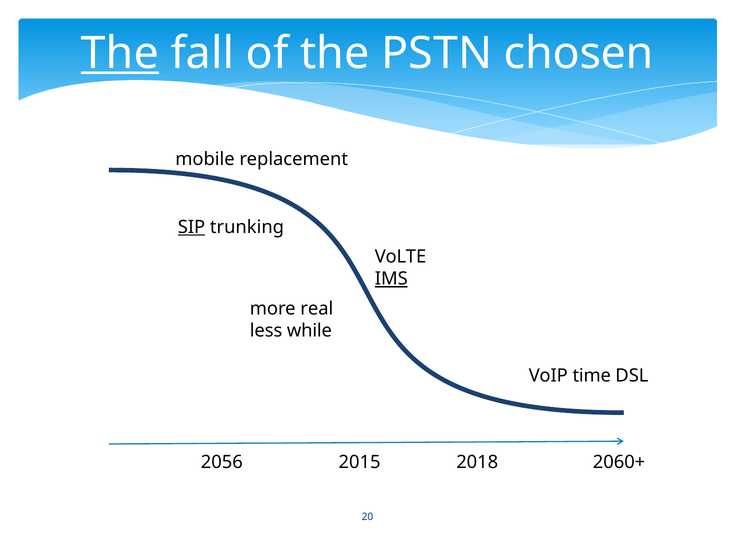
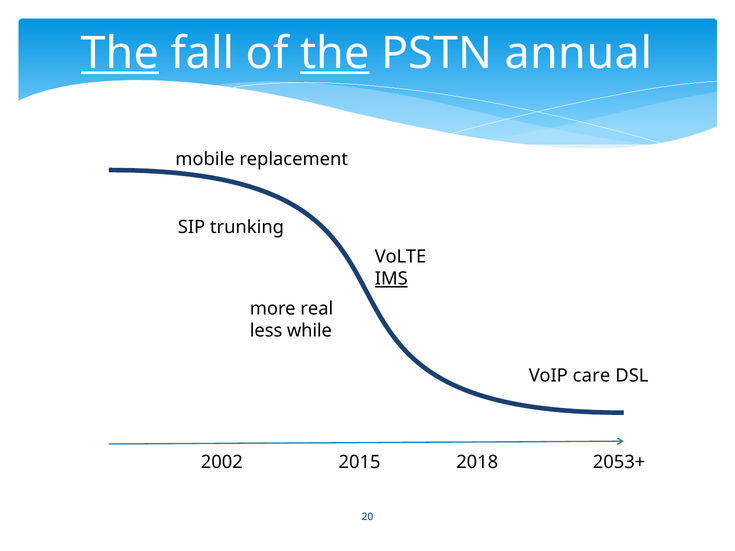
the underline: none -> present (335, 54)
chosen: chosen -> annual (578, 54)
SIP underline: present -> none (192, 227)
time: time -> care (592, 376)
2056: 2056 -> 2002 (222, 463)
2060+: 2060+ -> 2053+ (619, 463)
